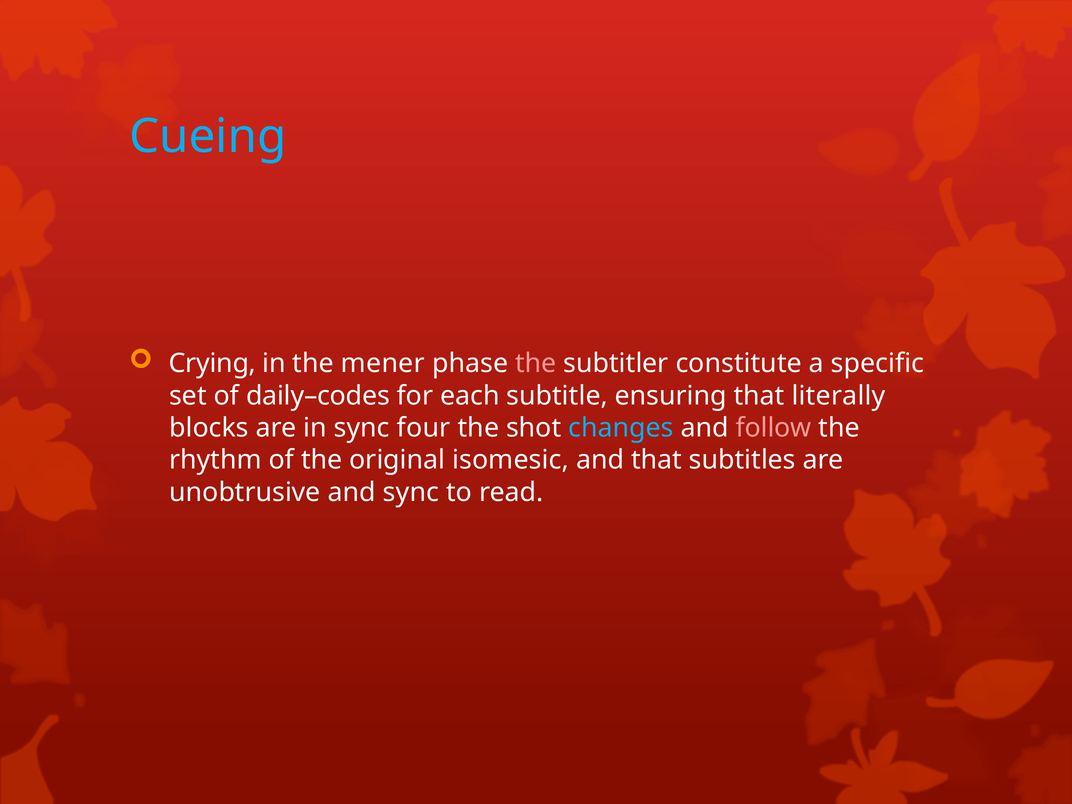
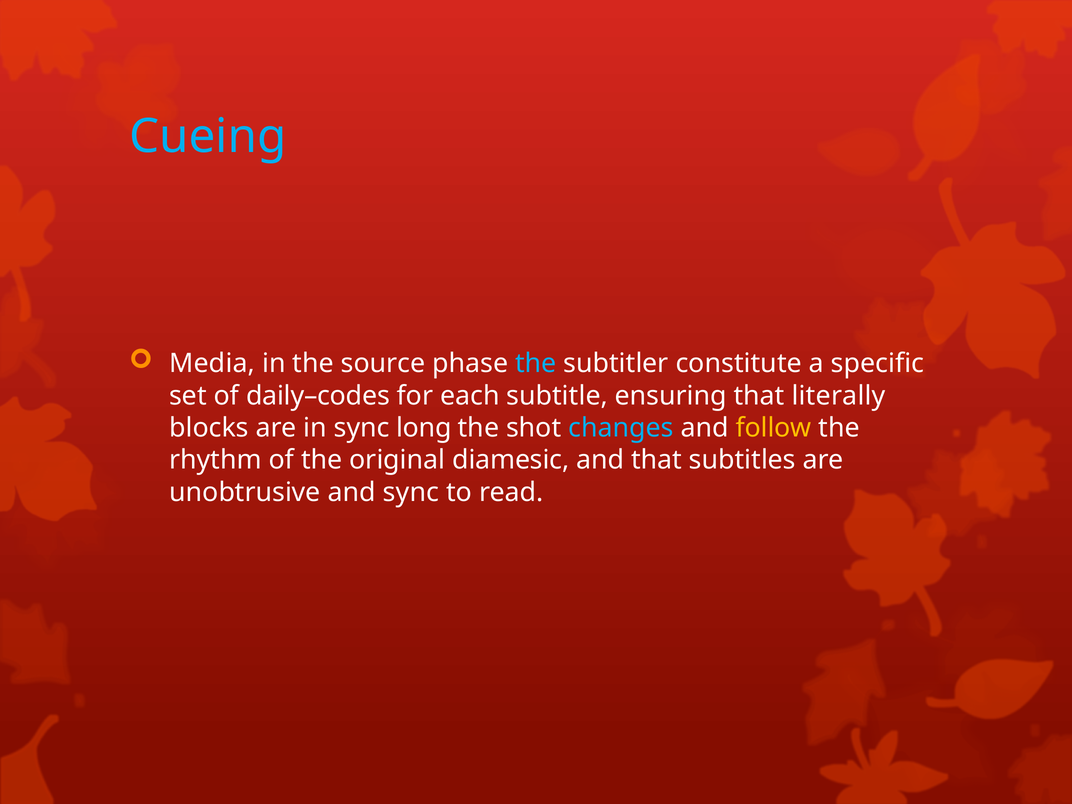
Crying: Crying -> Media (212, 364)
mener: mener -> source (383, 364)
the colour: pink -> light blue (536, 364)
four: four -> long (424, 428)
follow colour: pink -> yellow (774, 428)
isomesic: isomesic -> diamesic (511, 460)
